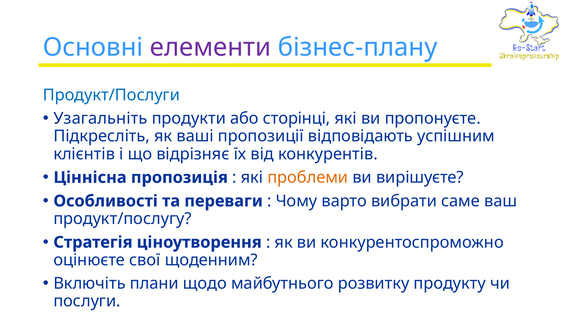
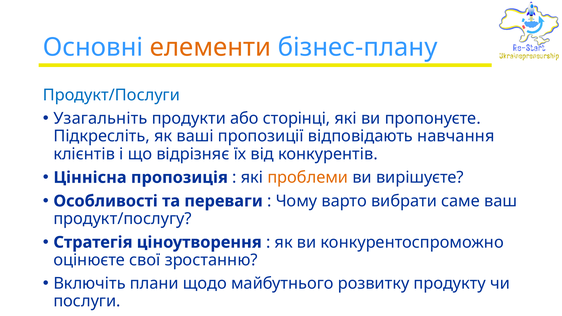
елементи colour: purple -> orange (211, 47)
успішним: успішним -> навчання (456, 136)
щоденним: щоденним -> зростанню (211, 260)
